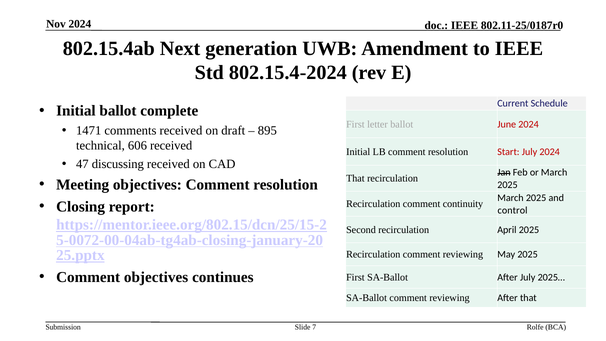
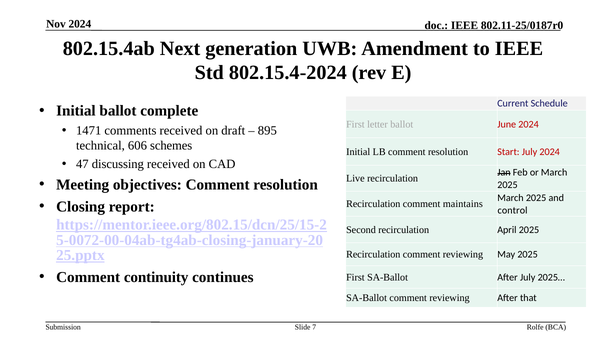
606 received: received -> schemes (171, 146)
That: That -> Live (355, 178)
continuity: continuity -> maintains (463, 204)
Comment objectives: objectives -> continuity (156, 277)
